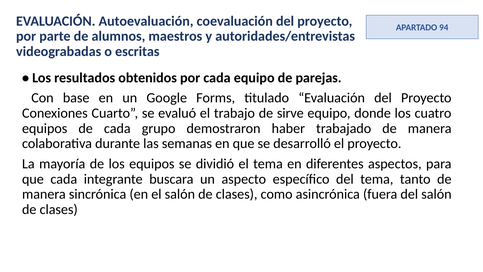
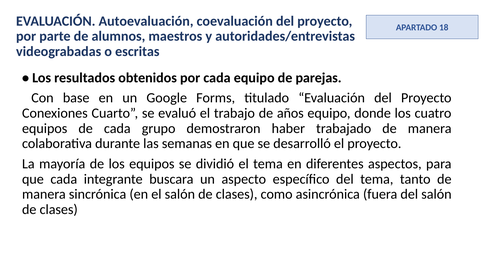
94: 94 -> 18 (444, 28)
sirve: sirve -> años (290, 113)
